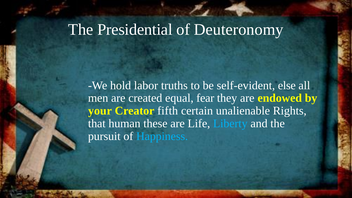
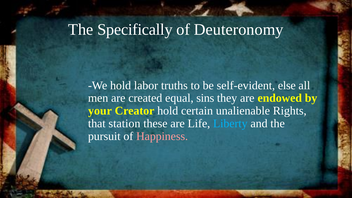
Presidential: Presidential -> Specifically (135, 30)
fear: fear -> sins (205, 98)
Creator fifth: fifth -> hold (168, 111)
human: human -> station (124, 123)
Happiness colour: light blue -> pink (162, 136)
